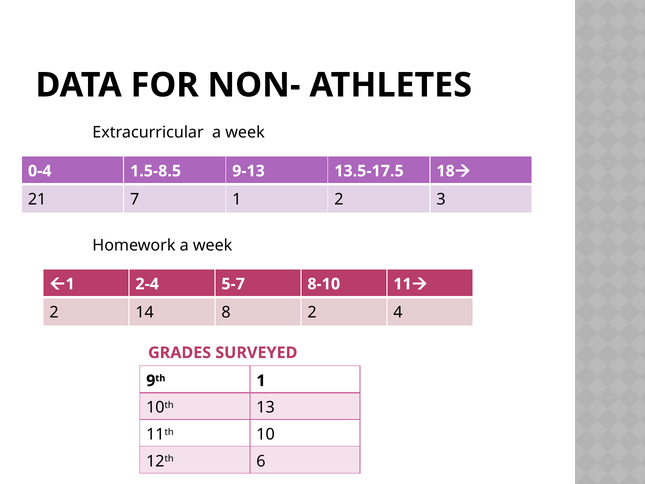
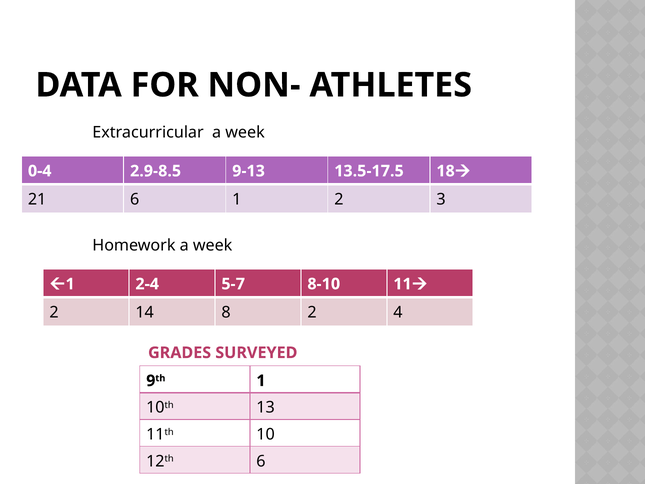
1.5-8.5: 1.5-8.5 -> 2.9-8.5 (156, 171)
21 7: 7 -> 6 (135, 199)
